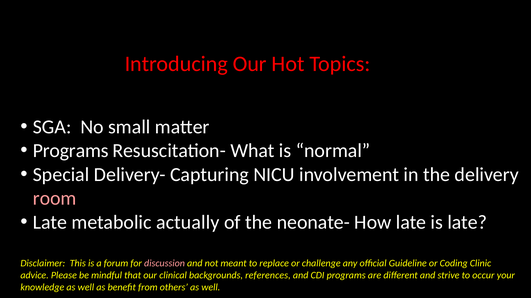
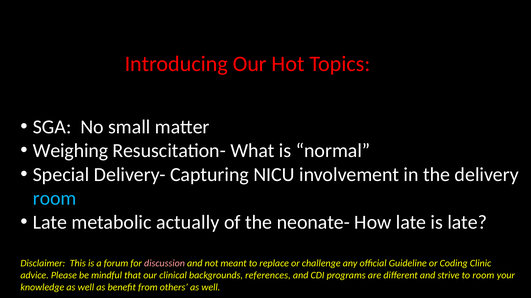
Programs: Programs -> Weighing (71, 151)
room colour: pink -> light blue (55, 199)
to occur: occur -> room (483, 276)
